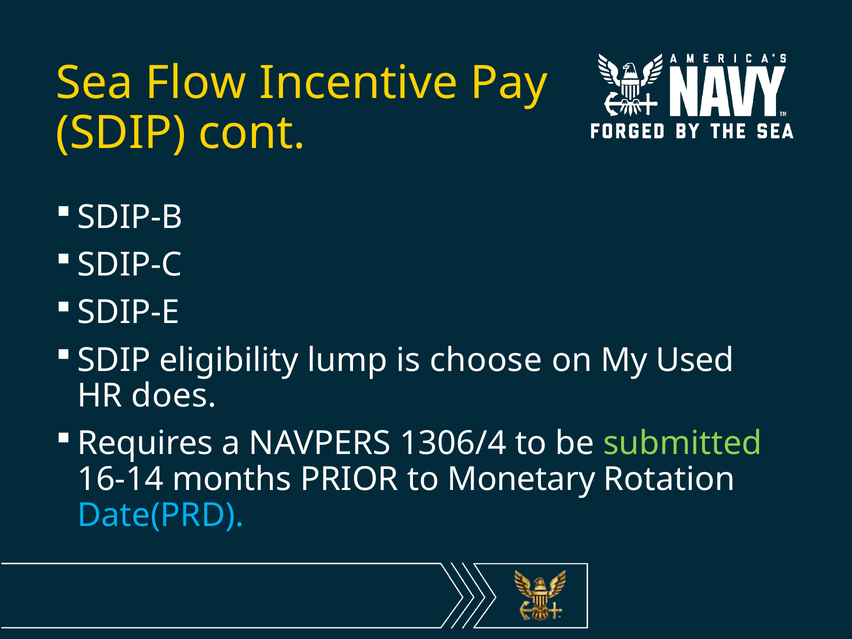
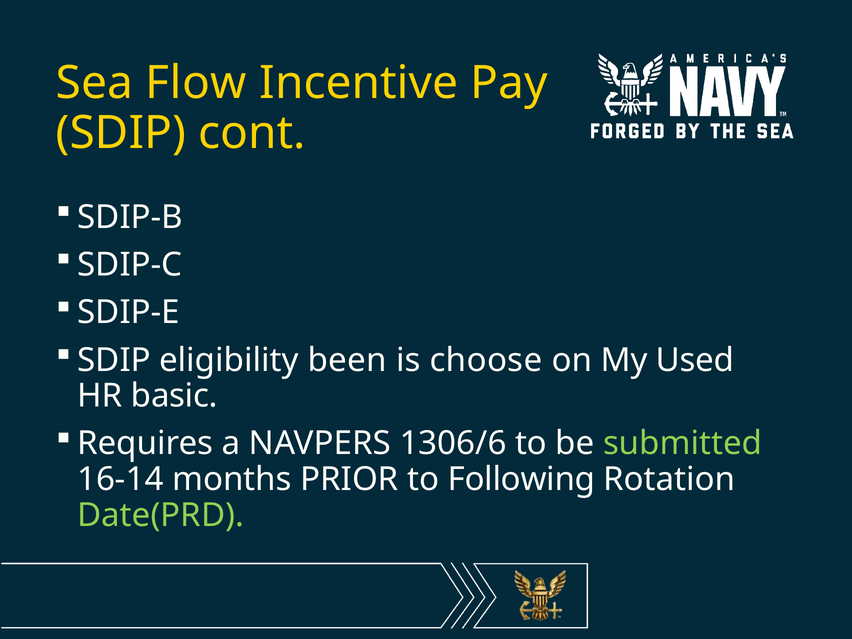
lump: lump -> been (347, 360)
does: does -> basic (174, 396)
1306/4: 1306/4 -> 1306/6 (453, 444)
Monetary: Monetary -> Following (521, 479)
Date(PRD colour: light blue -> light green (161, 515)
